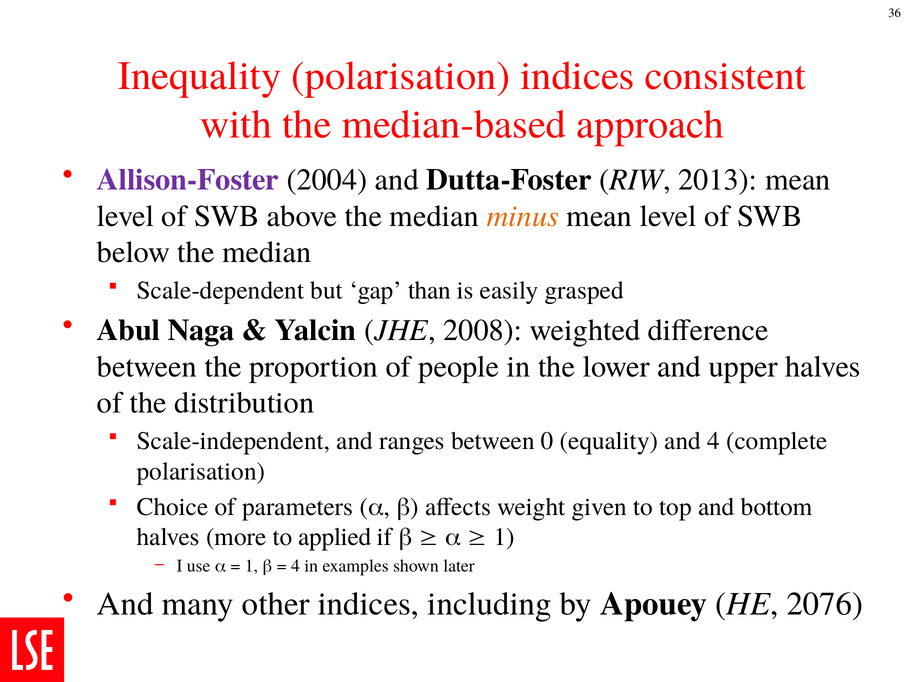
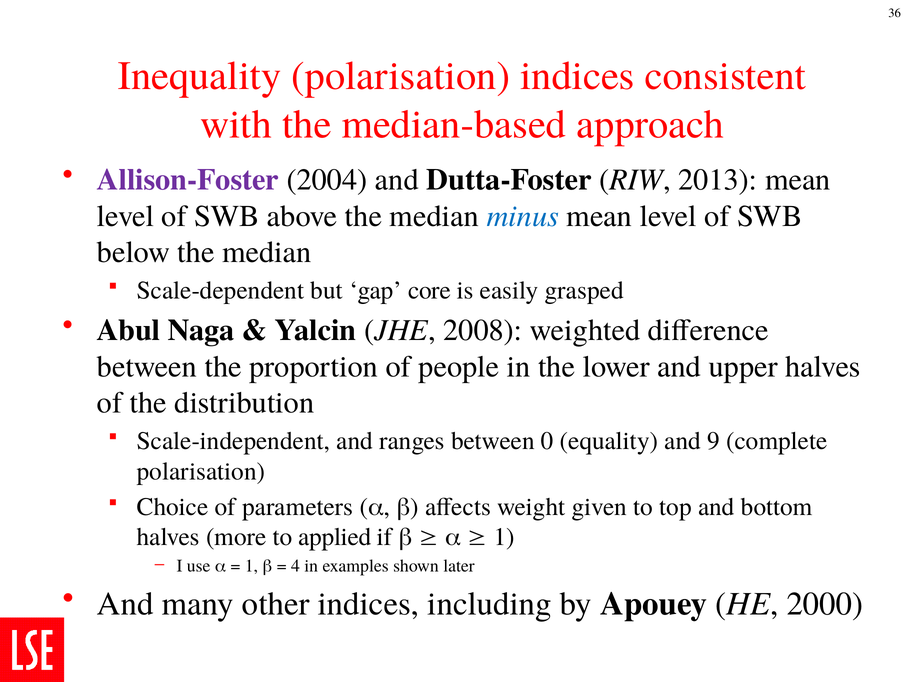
minus colour: orange -> blue (523, 216)
than: than -> core (429, 291)
and 4: 4 -> 9 (714, 441)
2076: 2076 -> 2000 (825, 604)
